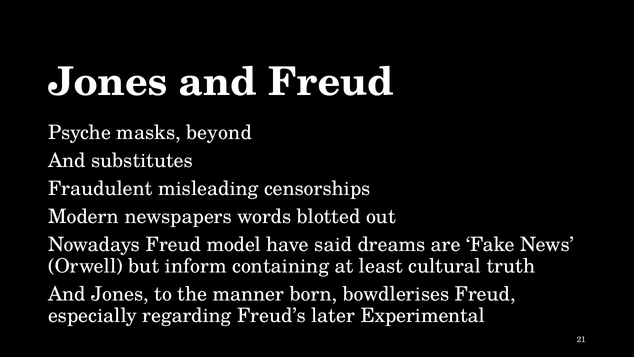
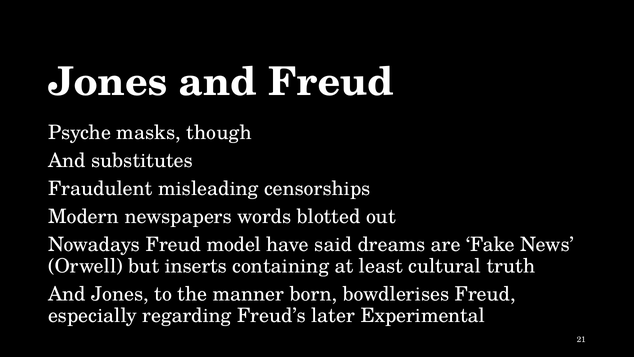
beyond: beyond -> though (219, 132)
inform: inform -> inserts (196, 266)
